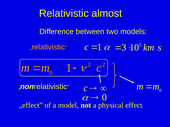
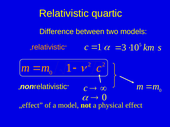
almost: almost -> quartic (107, 13)
